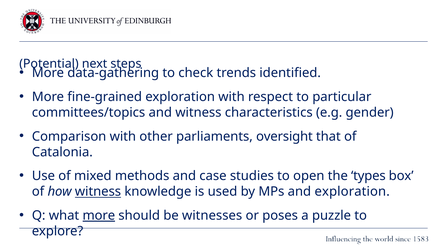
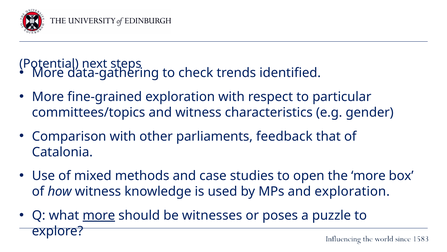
oversight: oversight -> feedback (284, 136)
the types: types -> more (368, 176)
witness underline: present -> none (98, 191)
